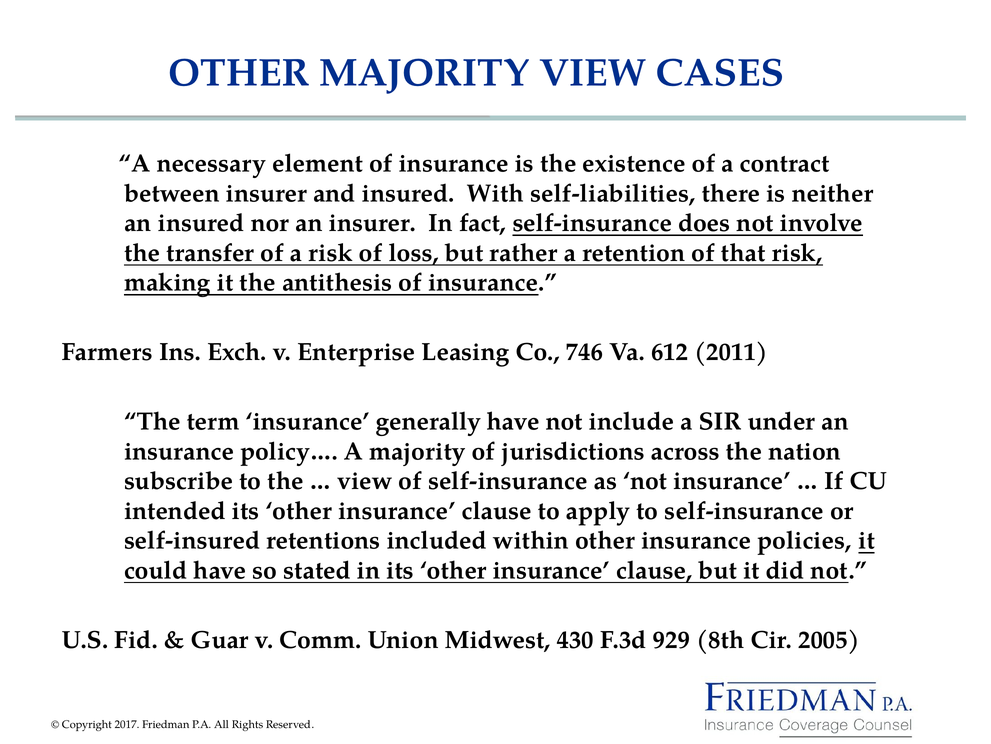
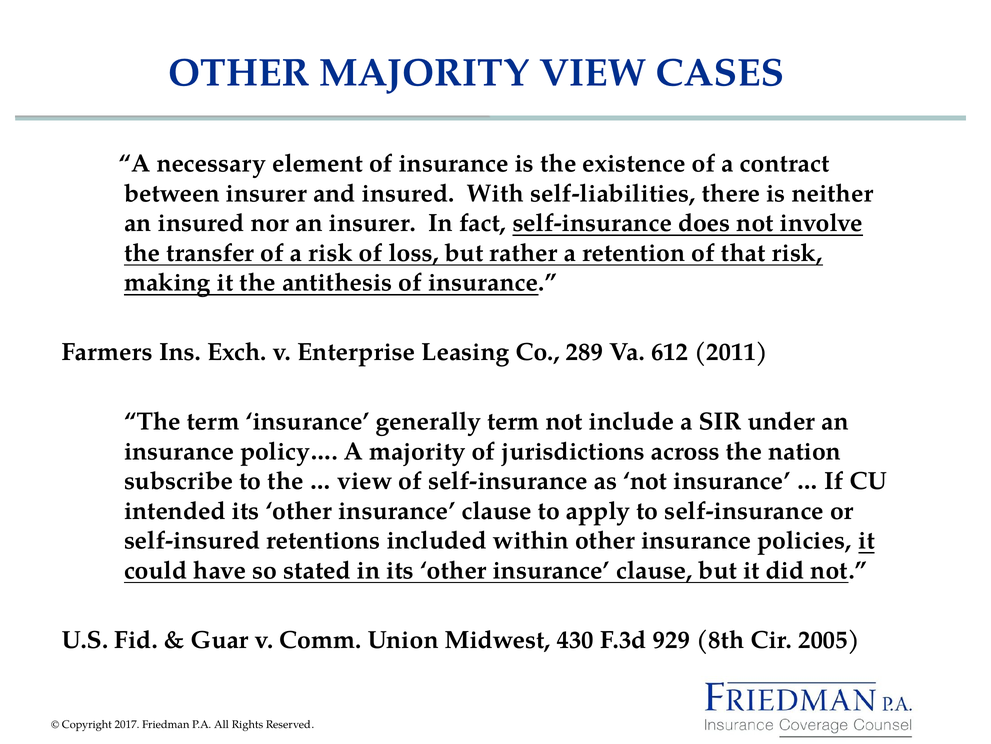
746: 746 -> 289 (584, 352)
generally have: have -> term (513, 421)
